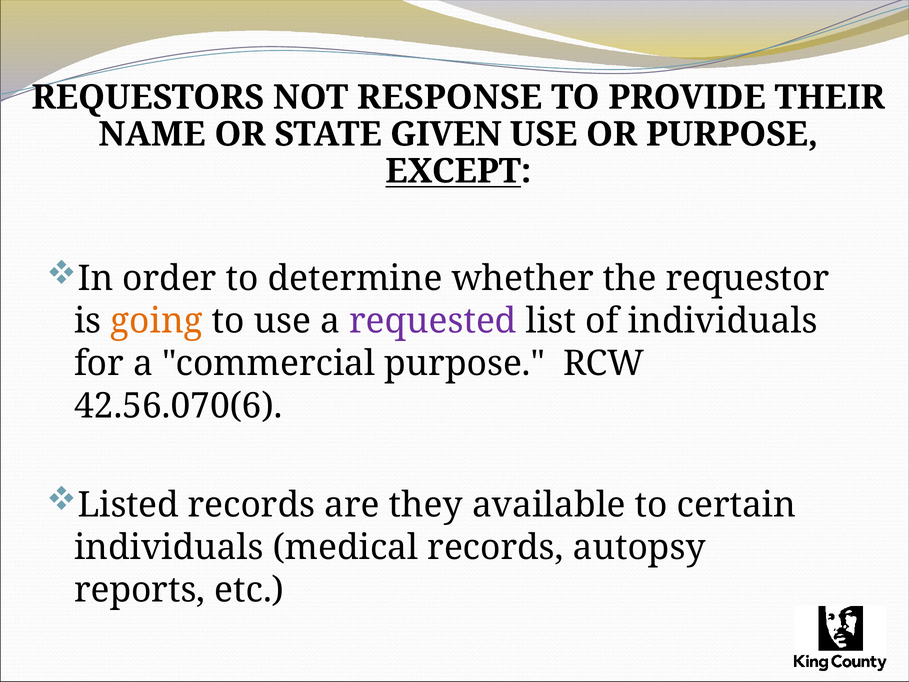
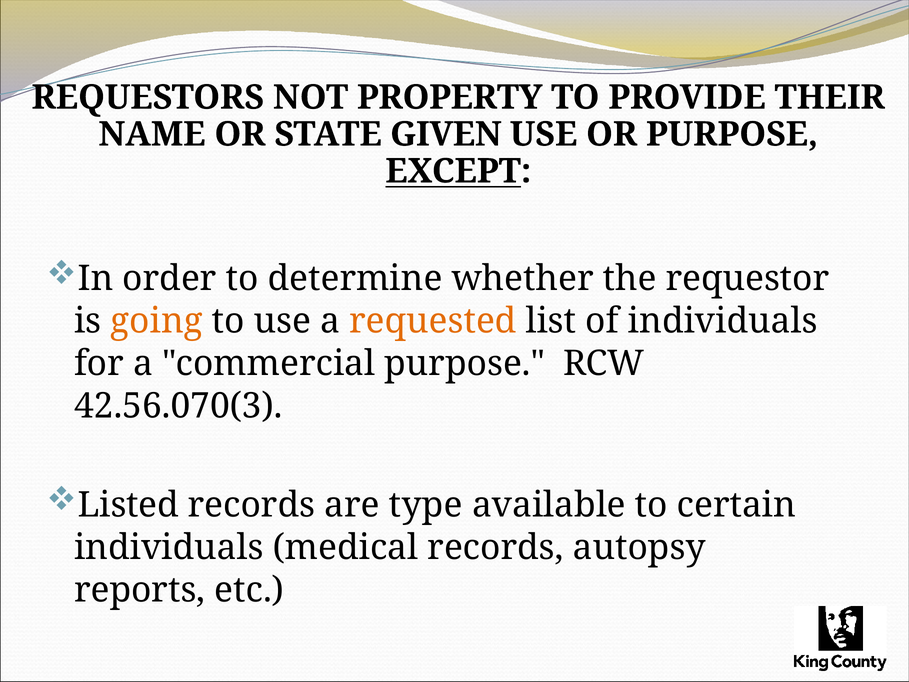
RESPONSE: RESPONSE -> PROPERTY (450, 97)
requested colour: purple -> orange (433, 321)
42.56.070(6: 42.56.070(6 -> 42.56.070(3 (178, 406)
they: they -> type (426, 505)
